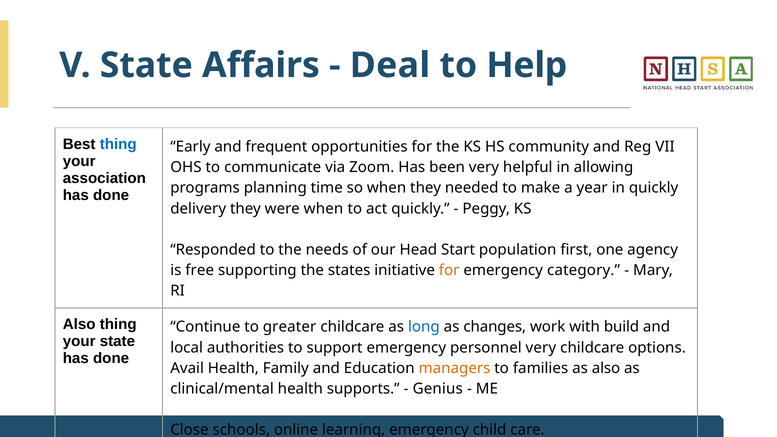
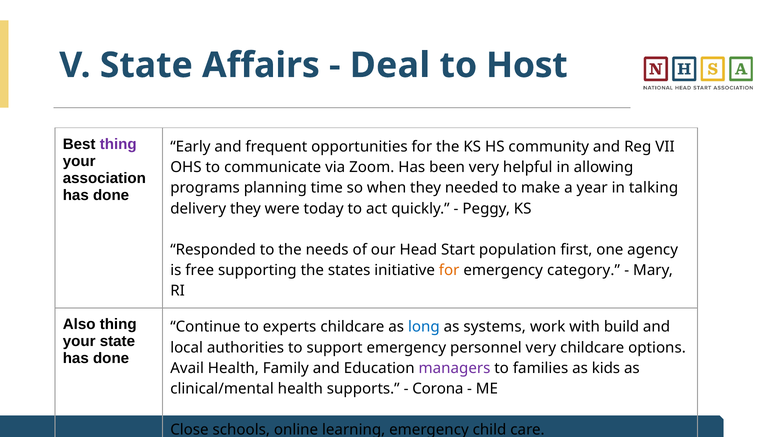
Help: Help -> Host (527, 65)
thing colour: blue -> purple (118, 144)
in quickly: quickly -> talking (654, 188)
were when: when -> today (324, 209)
greater: greater -> experts (290, 327)
changes: changes -> systems (495, 327)
managers colour: orange -> purple (455, 368)
as also: also -> kids (606, 368)
Genius: Genius -> Corona (438, 389)
